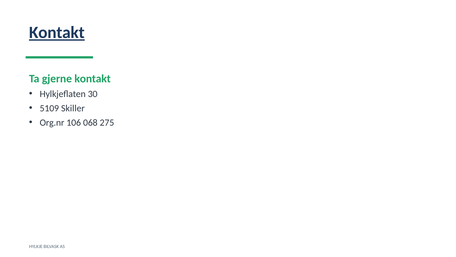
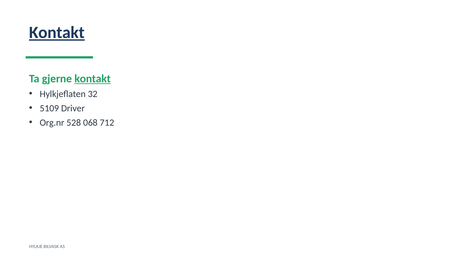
kontakt underline: none -> present (93, 79)
30: 30 -> 32 (93, 94)
Skiller: Skiller -> Driver (73, 108)
106: 106 -> 528 (74, 122)
275: 275 -> 712 (107, 122)
